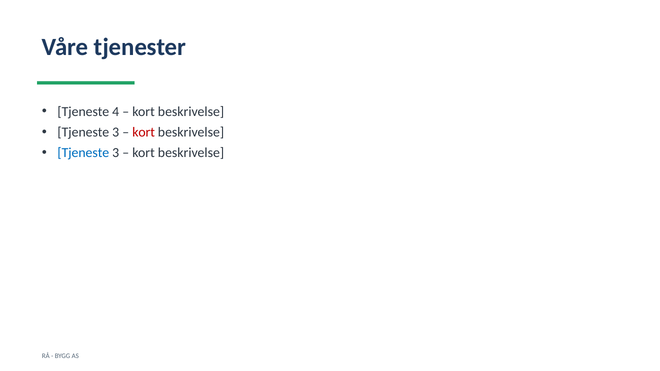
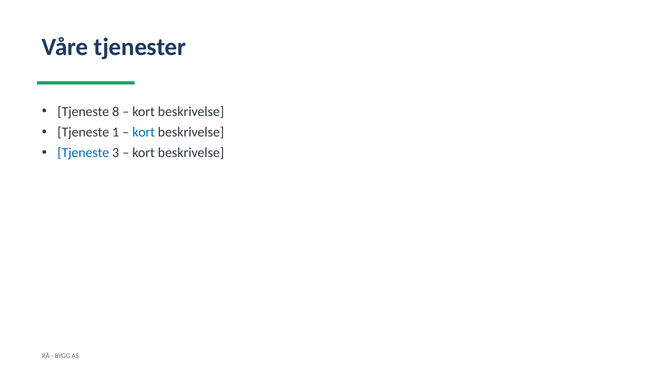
4: 4 -> 8 (116, 112)
3: 3 -> 1 (116, 132)
kort colour: red -> blue (144, 132)
